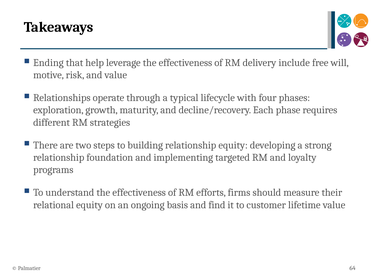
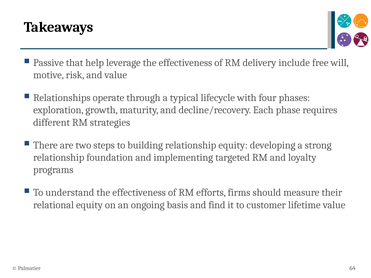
Ending: Ending -> Passive (48, 63)
